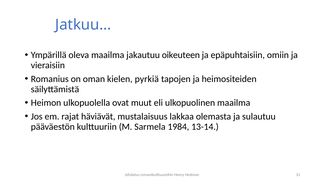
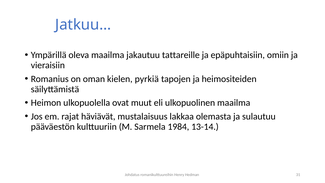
oikeuteen: oikeuteen -> tattareille (181, 55)
